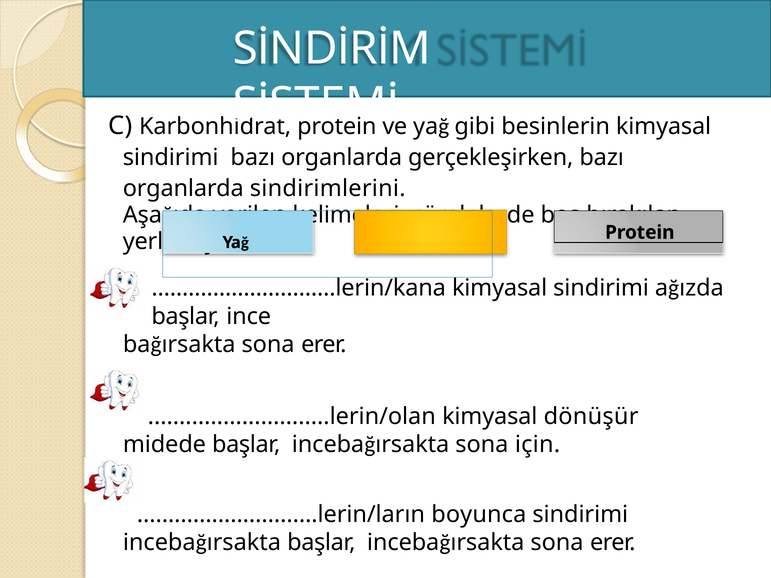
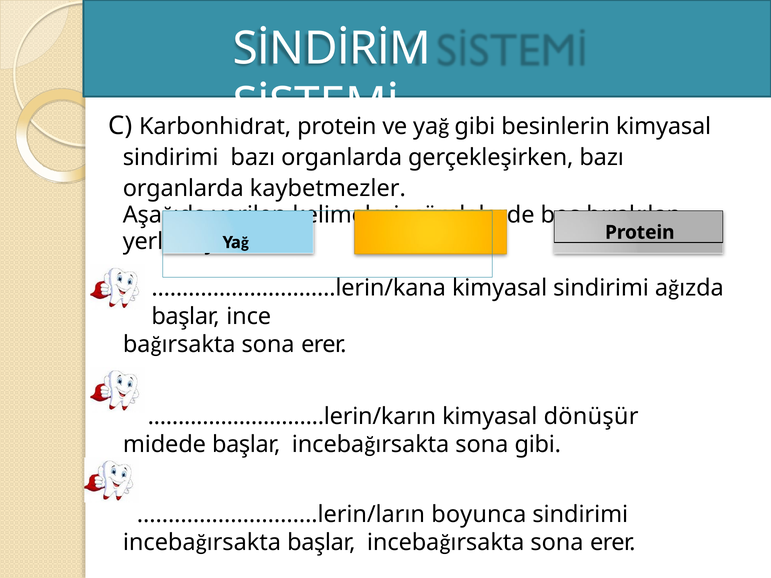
sindirimlerini: sindirimlerini -> kaybetmezler (328, 188)
.............................lerin/olan: .............................lerin/olan -> .............................lerin/karın (292, 417)
sona için: için -> gibi (538, 445)
